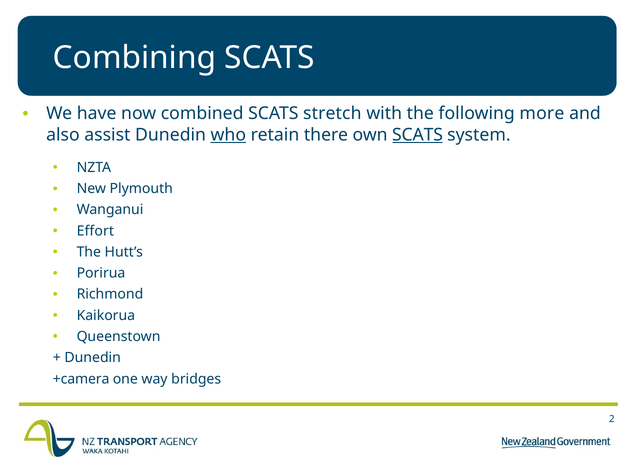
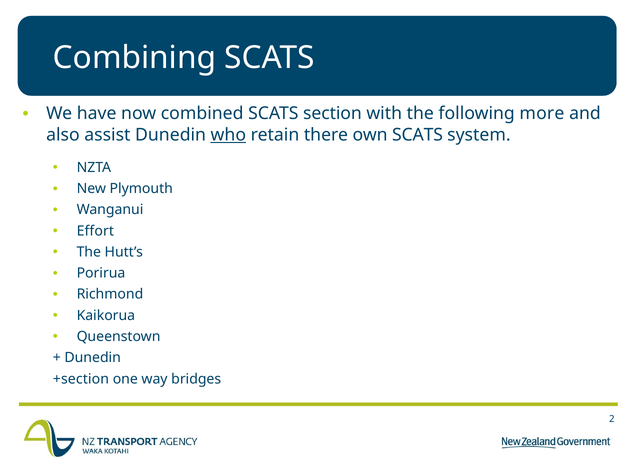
stretch: stretch -> section (332, 114)
SCATS underline: present -> none (418, 135)
+camera: +camera -> +section (81, 378)
